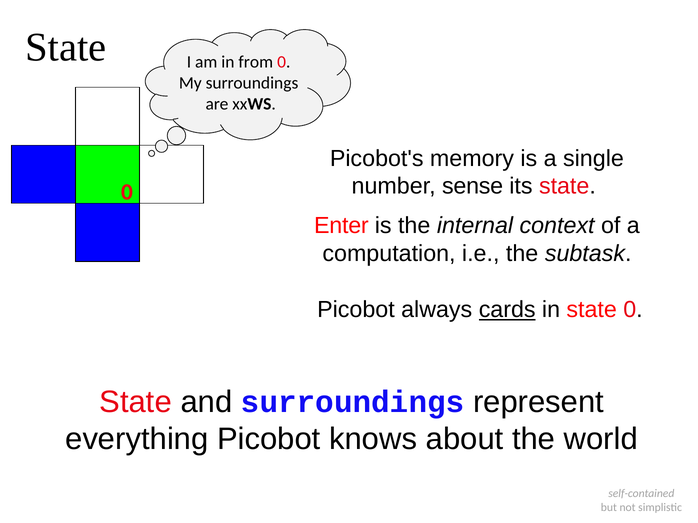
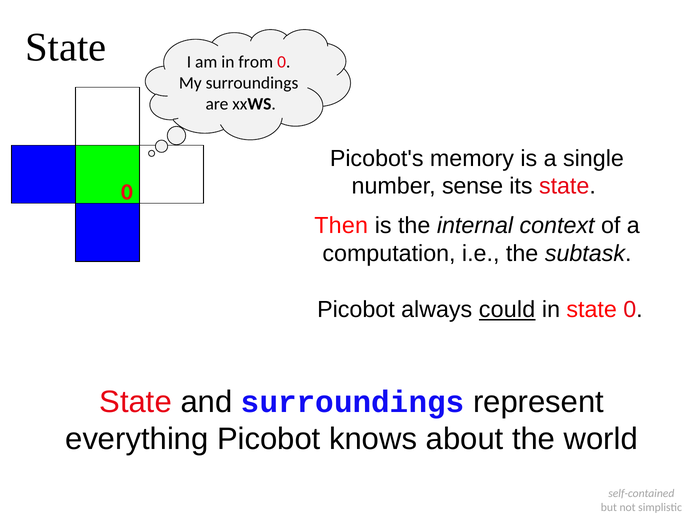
Enter: Enter -> Then (341, 226)
cards: cards -> could (507, 310)
